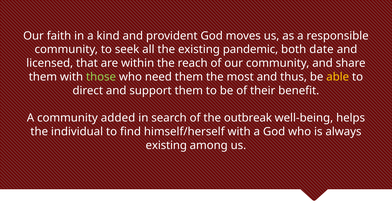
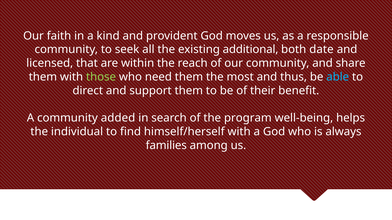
pandemic: pandemic -> additional (251, 50)
able colour: yellow -> light blue (338, 77)
outbreak: outbreak -> program (248, 118)
existing: existing -> families (166, 146)
